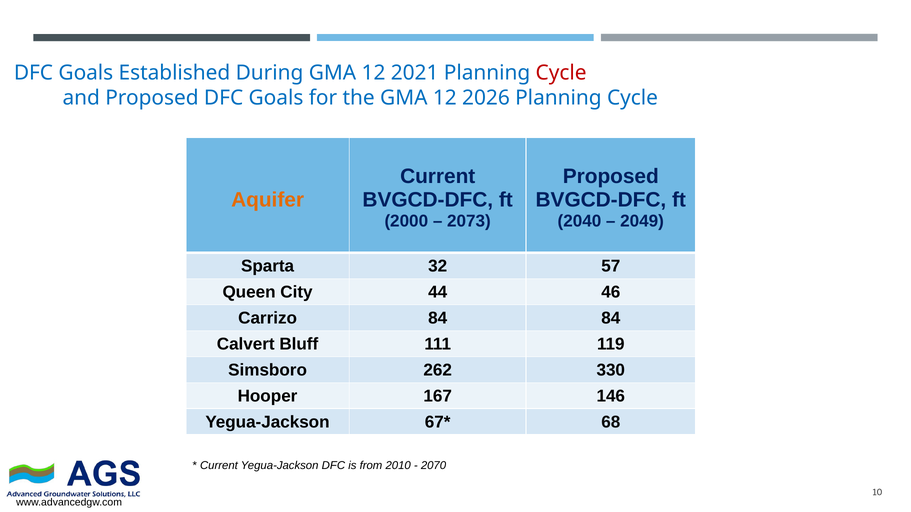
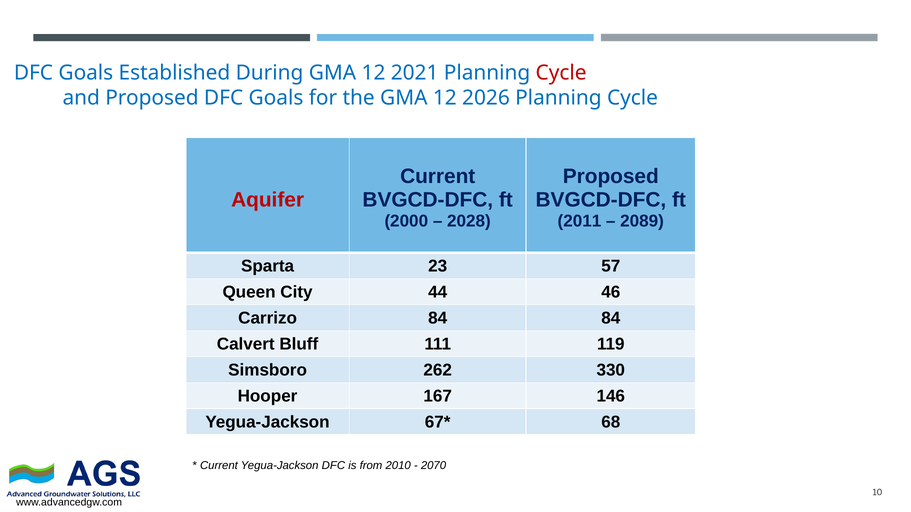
Aquifer colour: orange -> red (268, 200)
2073: 2073 -> 2028 (469, 221)
2040: 2040 -> 2011 (579, 221)
2049: 2049 -> 2089 (642, 221)
32: 32 -> 23 (438, 266)
